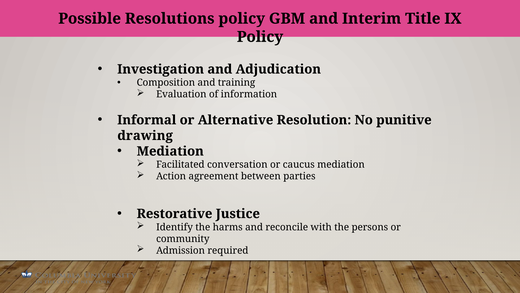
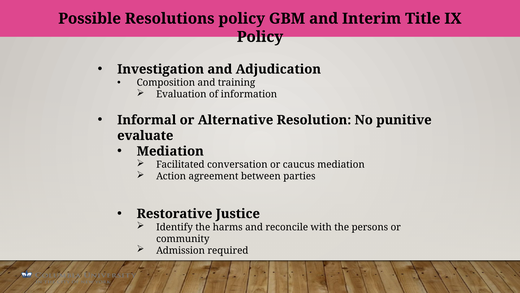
drawing: drawing -> evaluate (145, 135)
